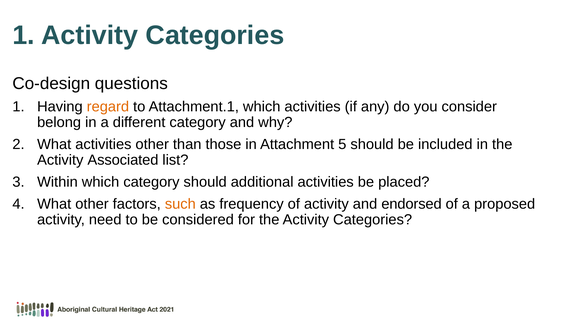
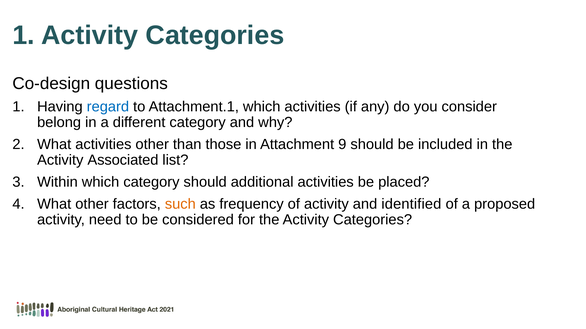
regard colour: orange -> blue (108, 107)
5: 5 -> 9 (342, 145)
endorsed: endorsed -> identified (411, 204)
